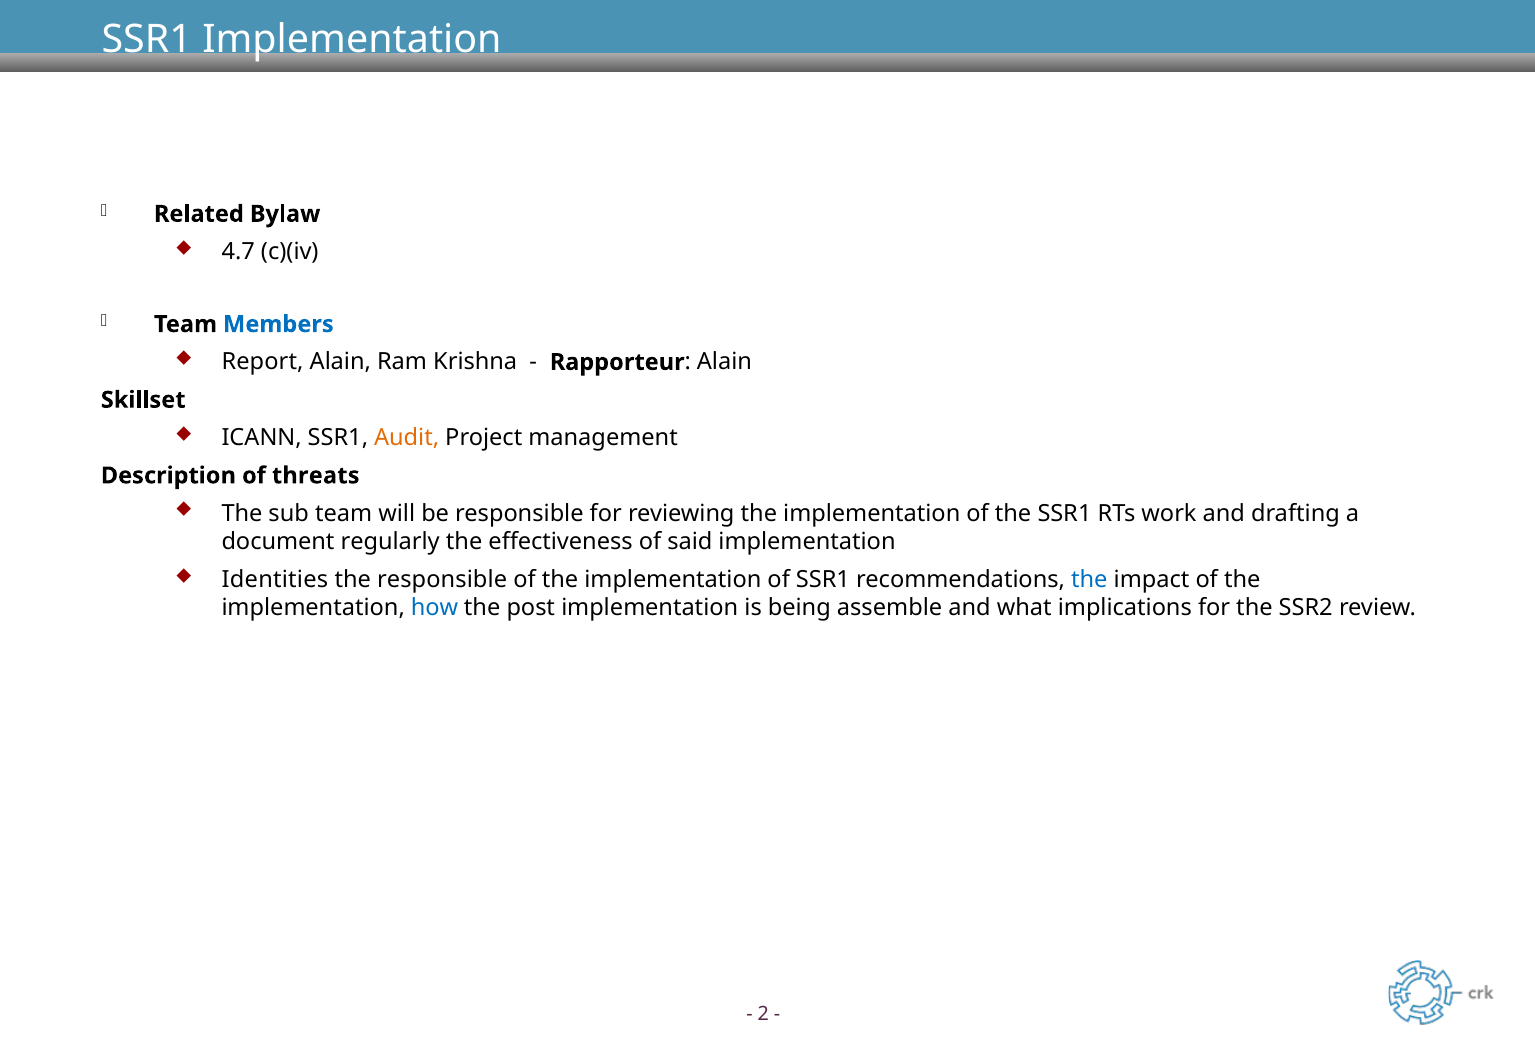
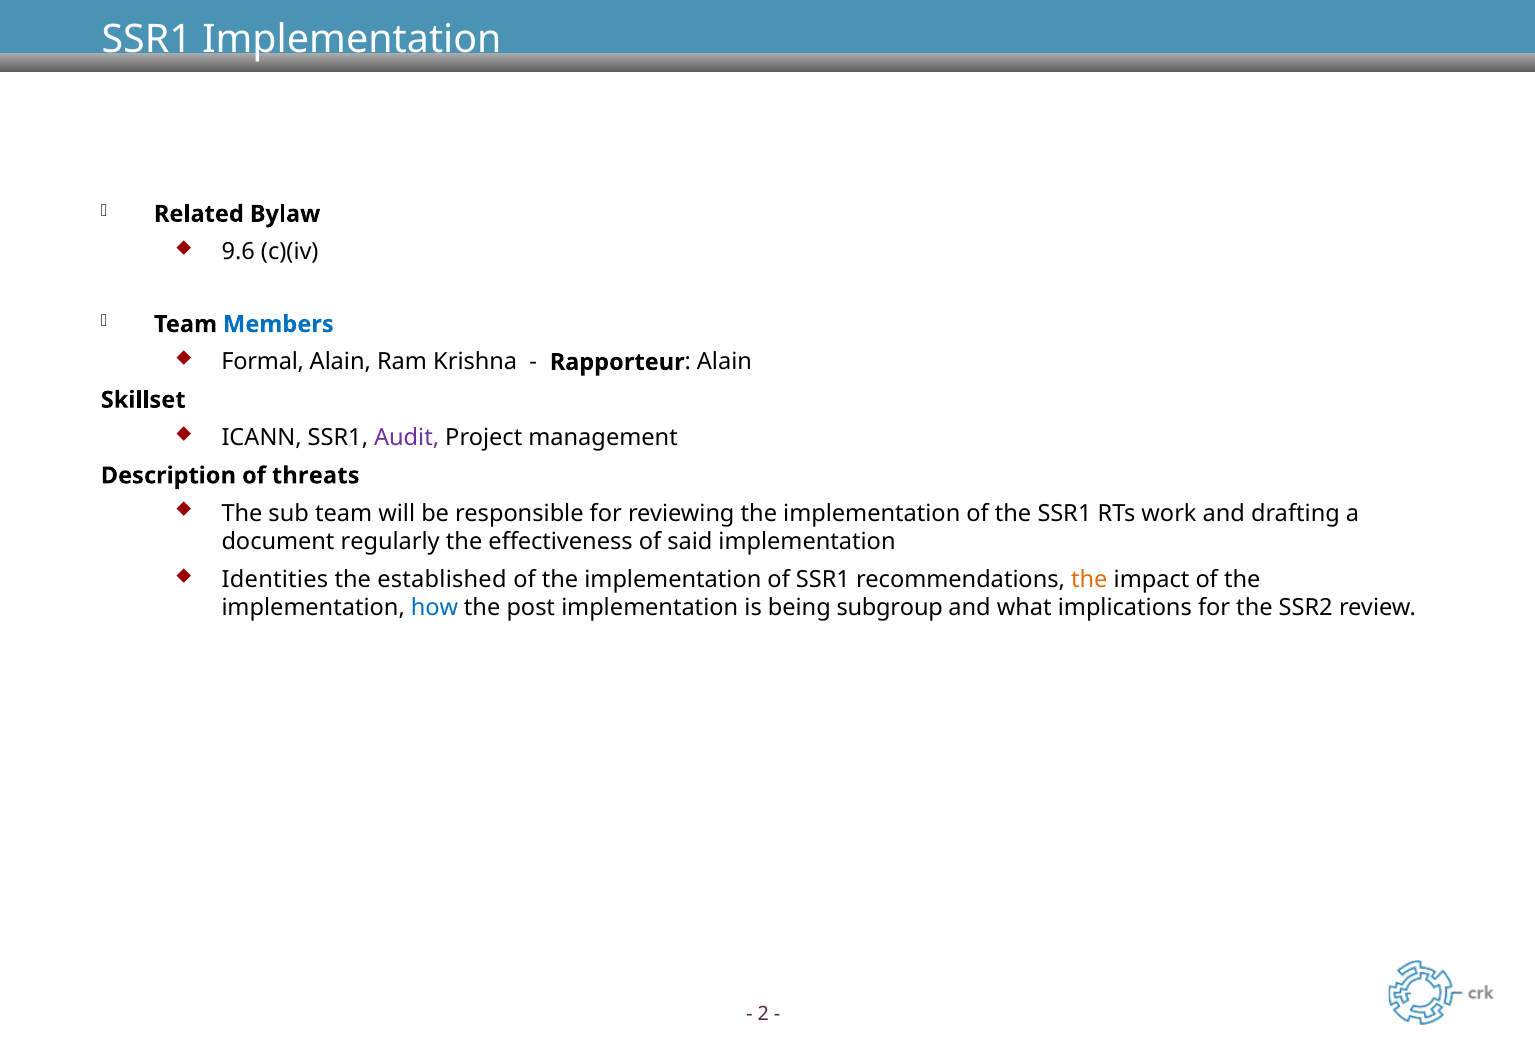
4.7: 4.7 -> 9.6 (238, 252)
Report: Report -> Formal (263, 362)
Audit colour: orange -> purple (407, 438)
the responsible: responsible -> established (442, 579)
the colour: blue -> orange (1089, 579)
assemble: assemble -> subgroup (890, 608)
